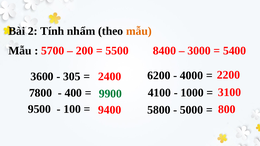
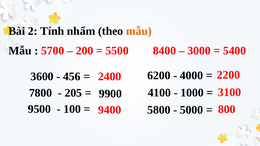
305: 305 -> 456 (72, 77)
400: 400 -> 205 (73, 93)
9900 colour: green -> black (110, 94)
